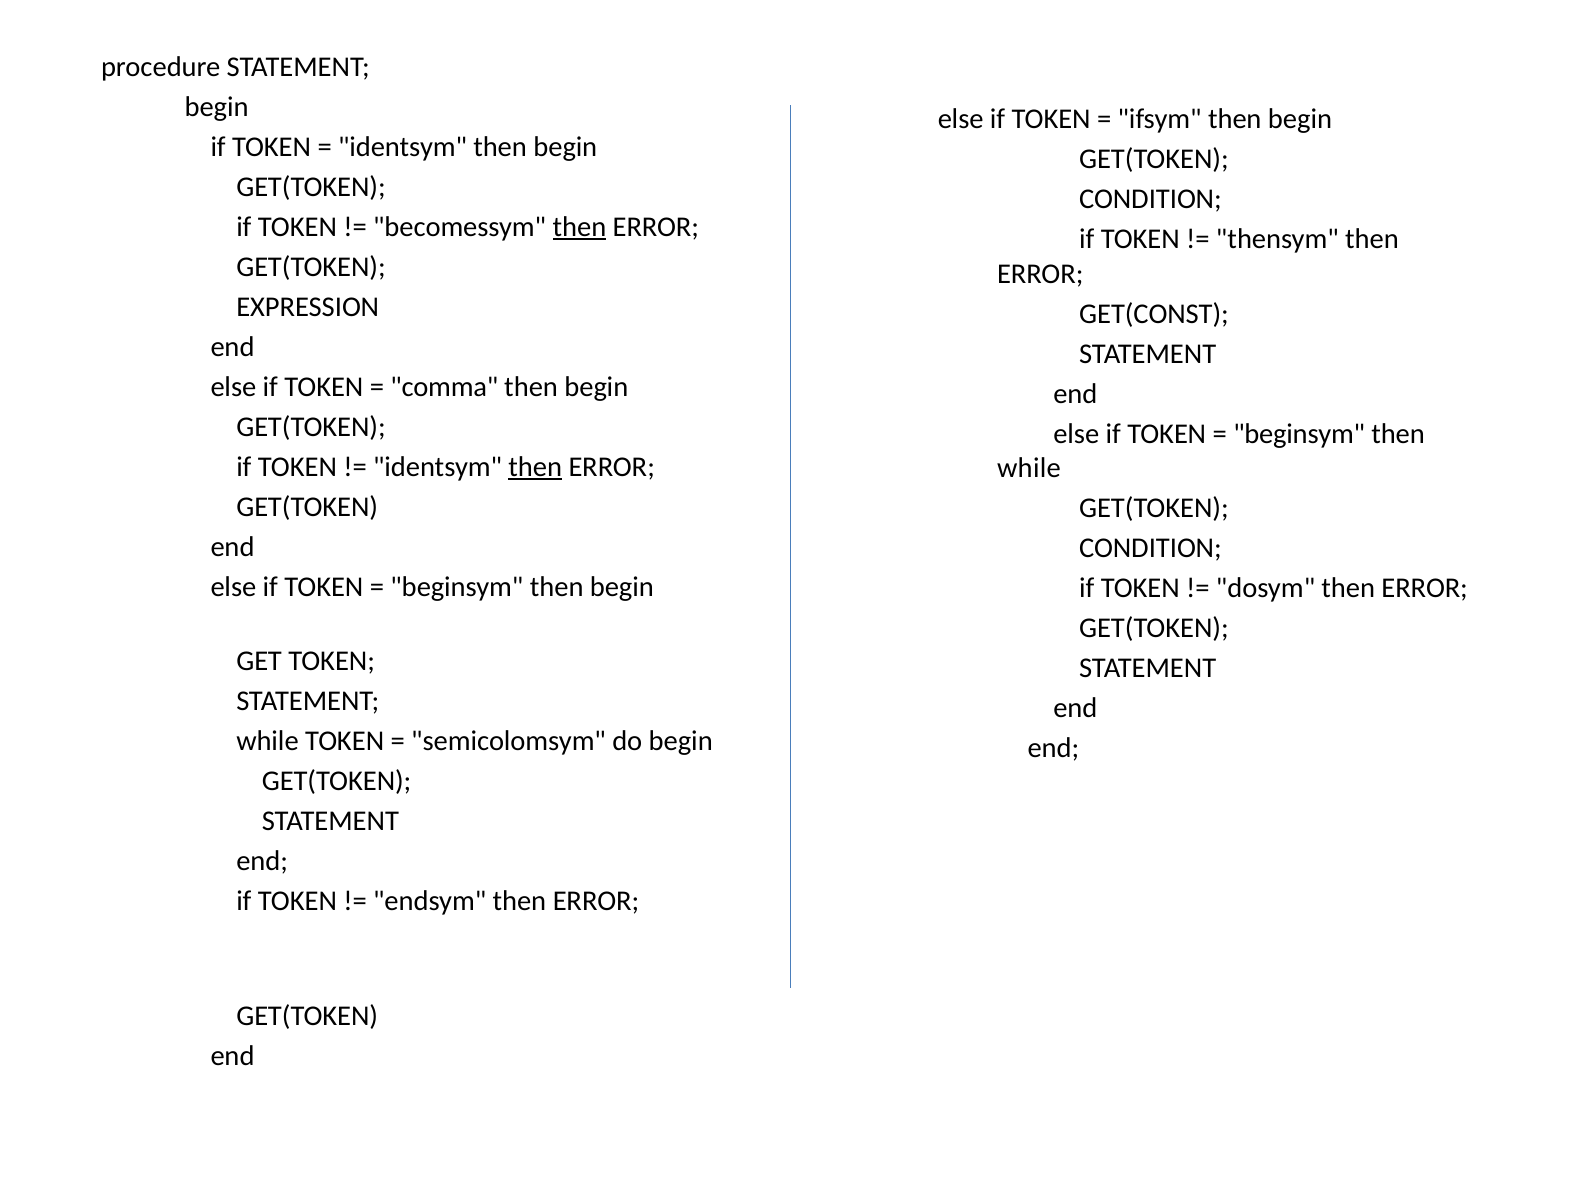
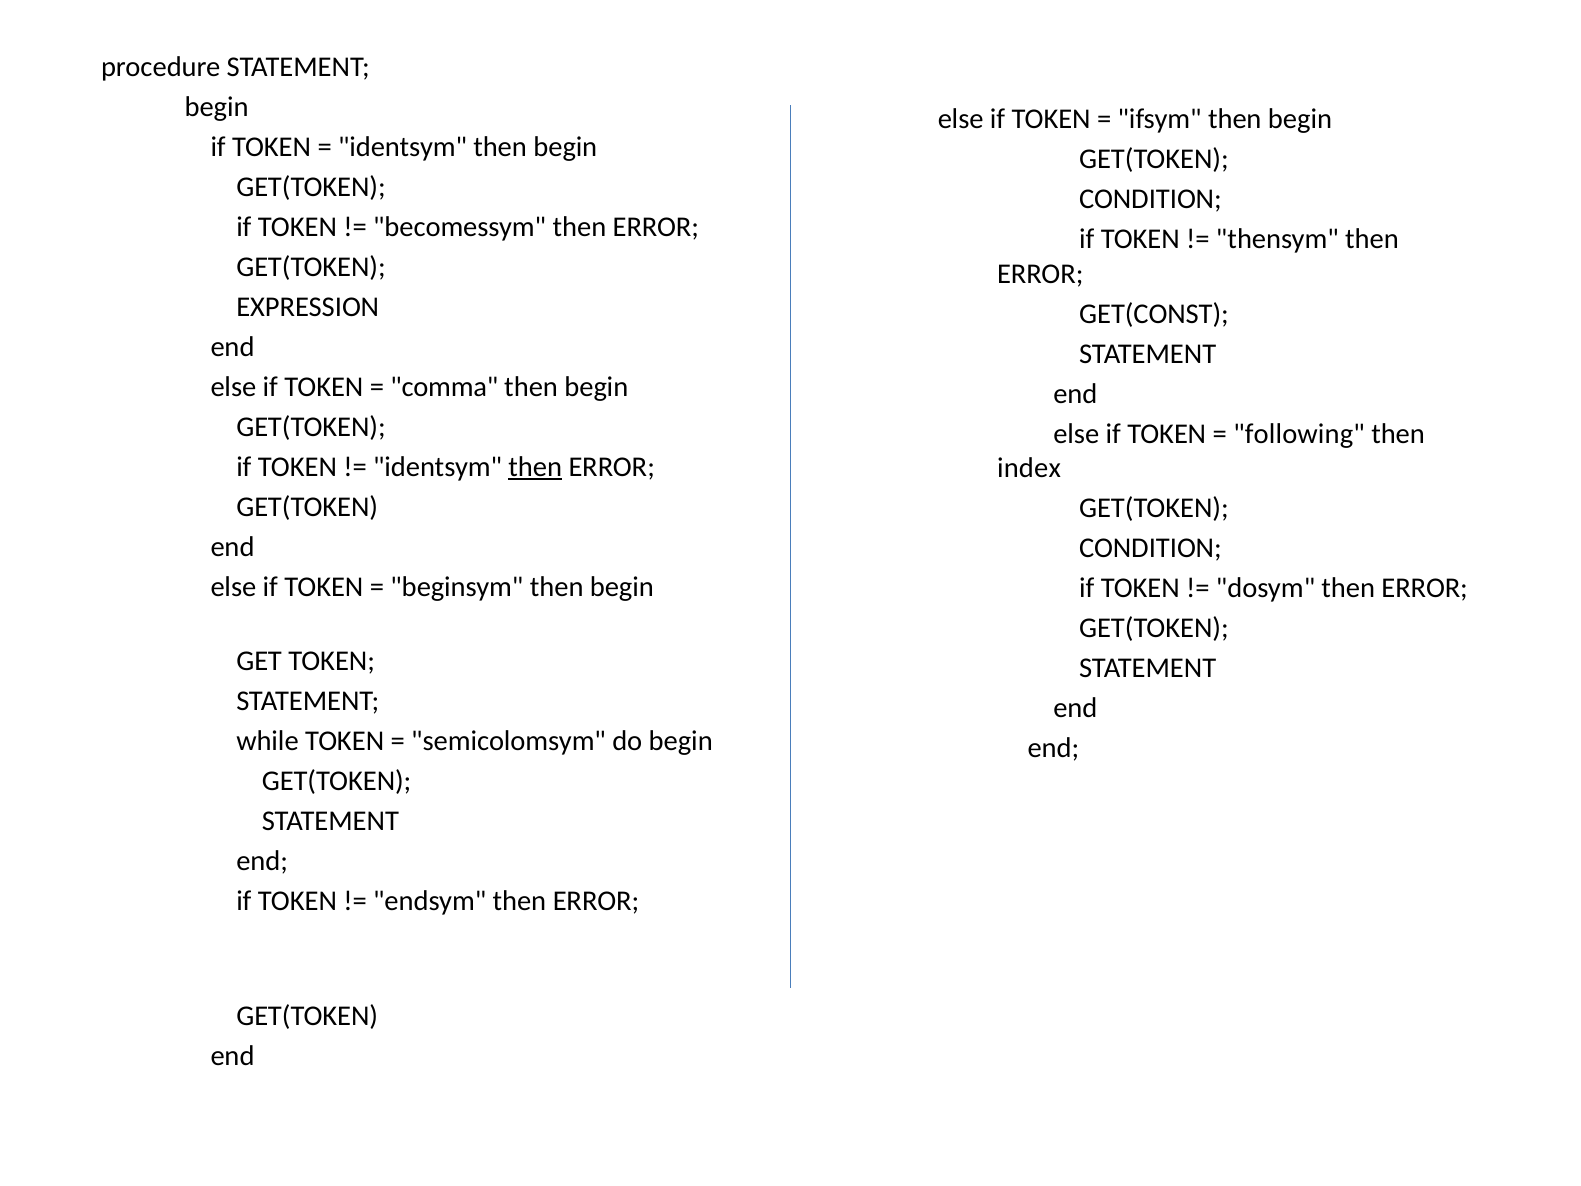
then underline: present -> none (579, 227)
beginsym: beginsym -> following (1299, 434)
while: while -> index (1029, 468)
